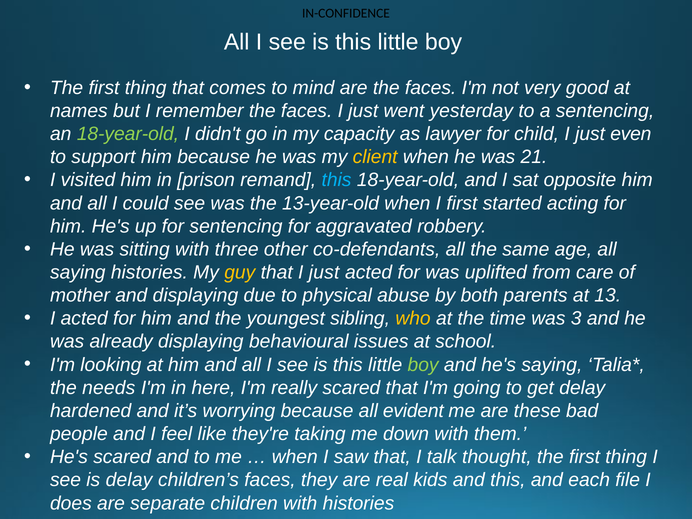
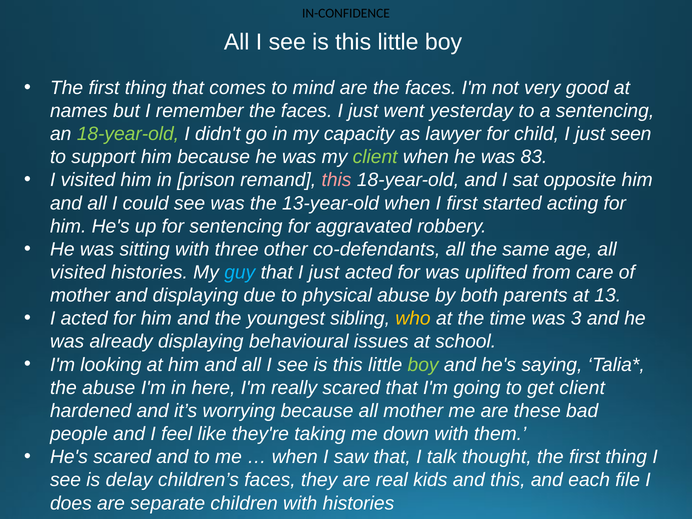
even: even -> seen (631, 134)
client colour: yellow -> light green (375, 157)
21: 21 -> 83 (534, 157)
this colour: light blue -> pink (337, 180)
saying: saying -> visited (78, 272)
guy colour: yellow -> light blue (240, 272)
the needs: needs -> abuse (109, 388)
get delay: delay -> client (582, 388)
all evident: evident -> mother (413, 411)
